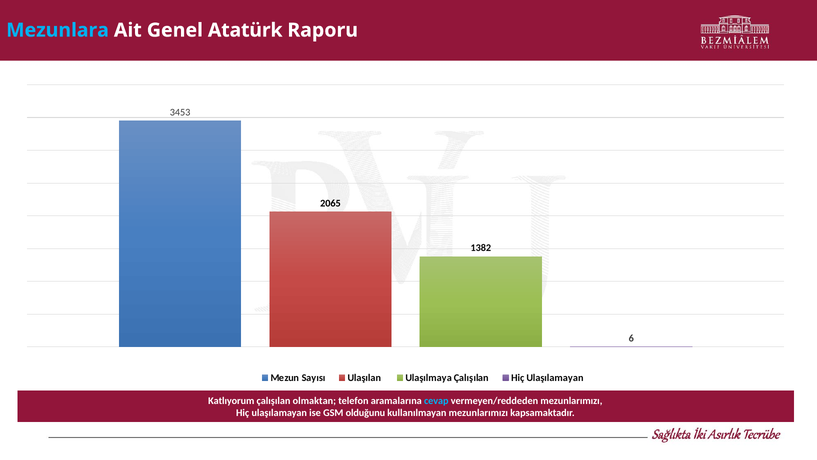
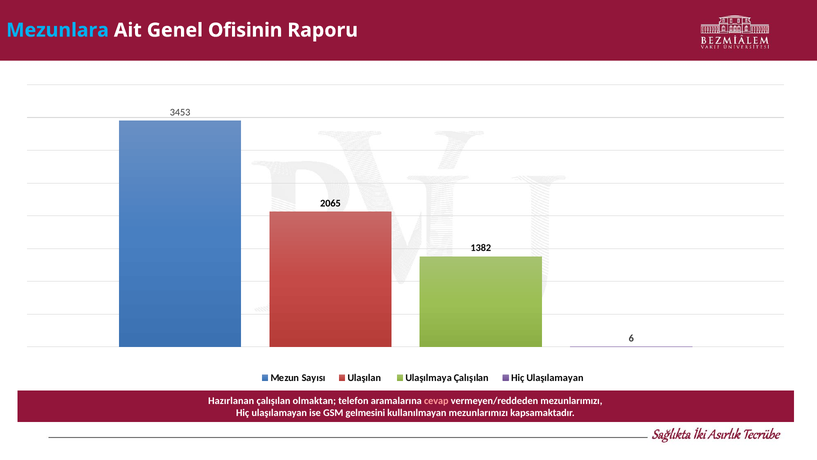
Atatürk: Atatürk -> Ofisinin (245, 30)
Katlıyorum: Katlıyorum -> Hazırlanan (231, 400)
cevap colour: light blue -> pink (436, 400)
olduğunu: olduğunu -> gelmesini (365, 413)
